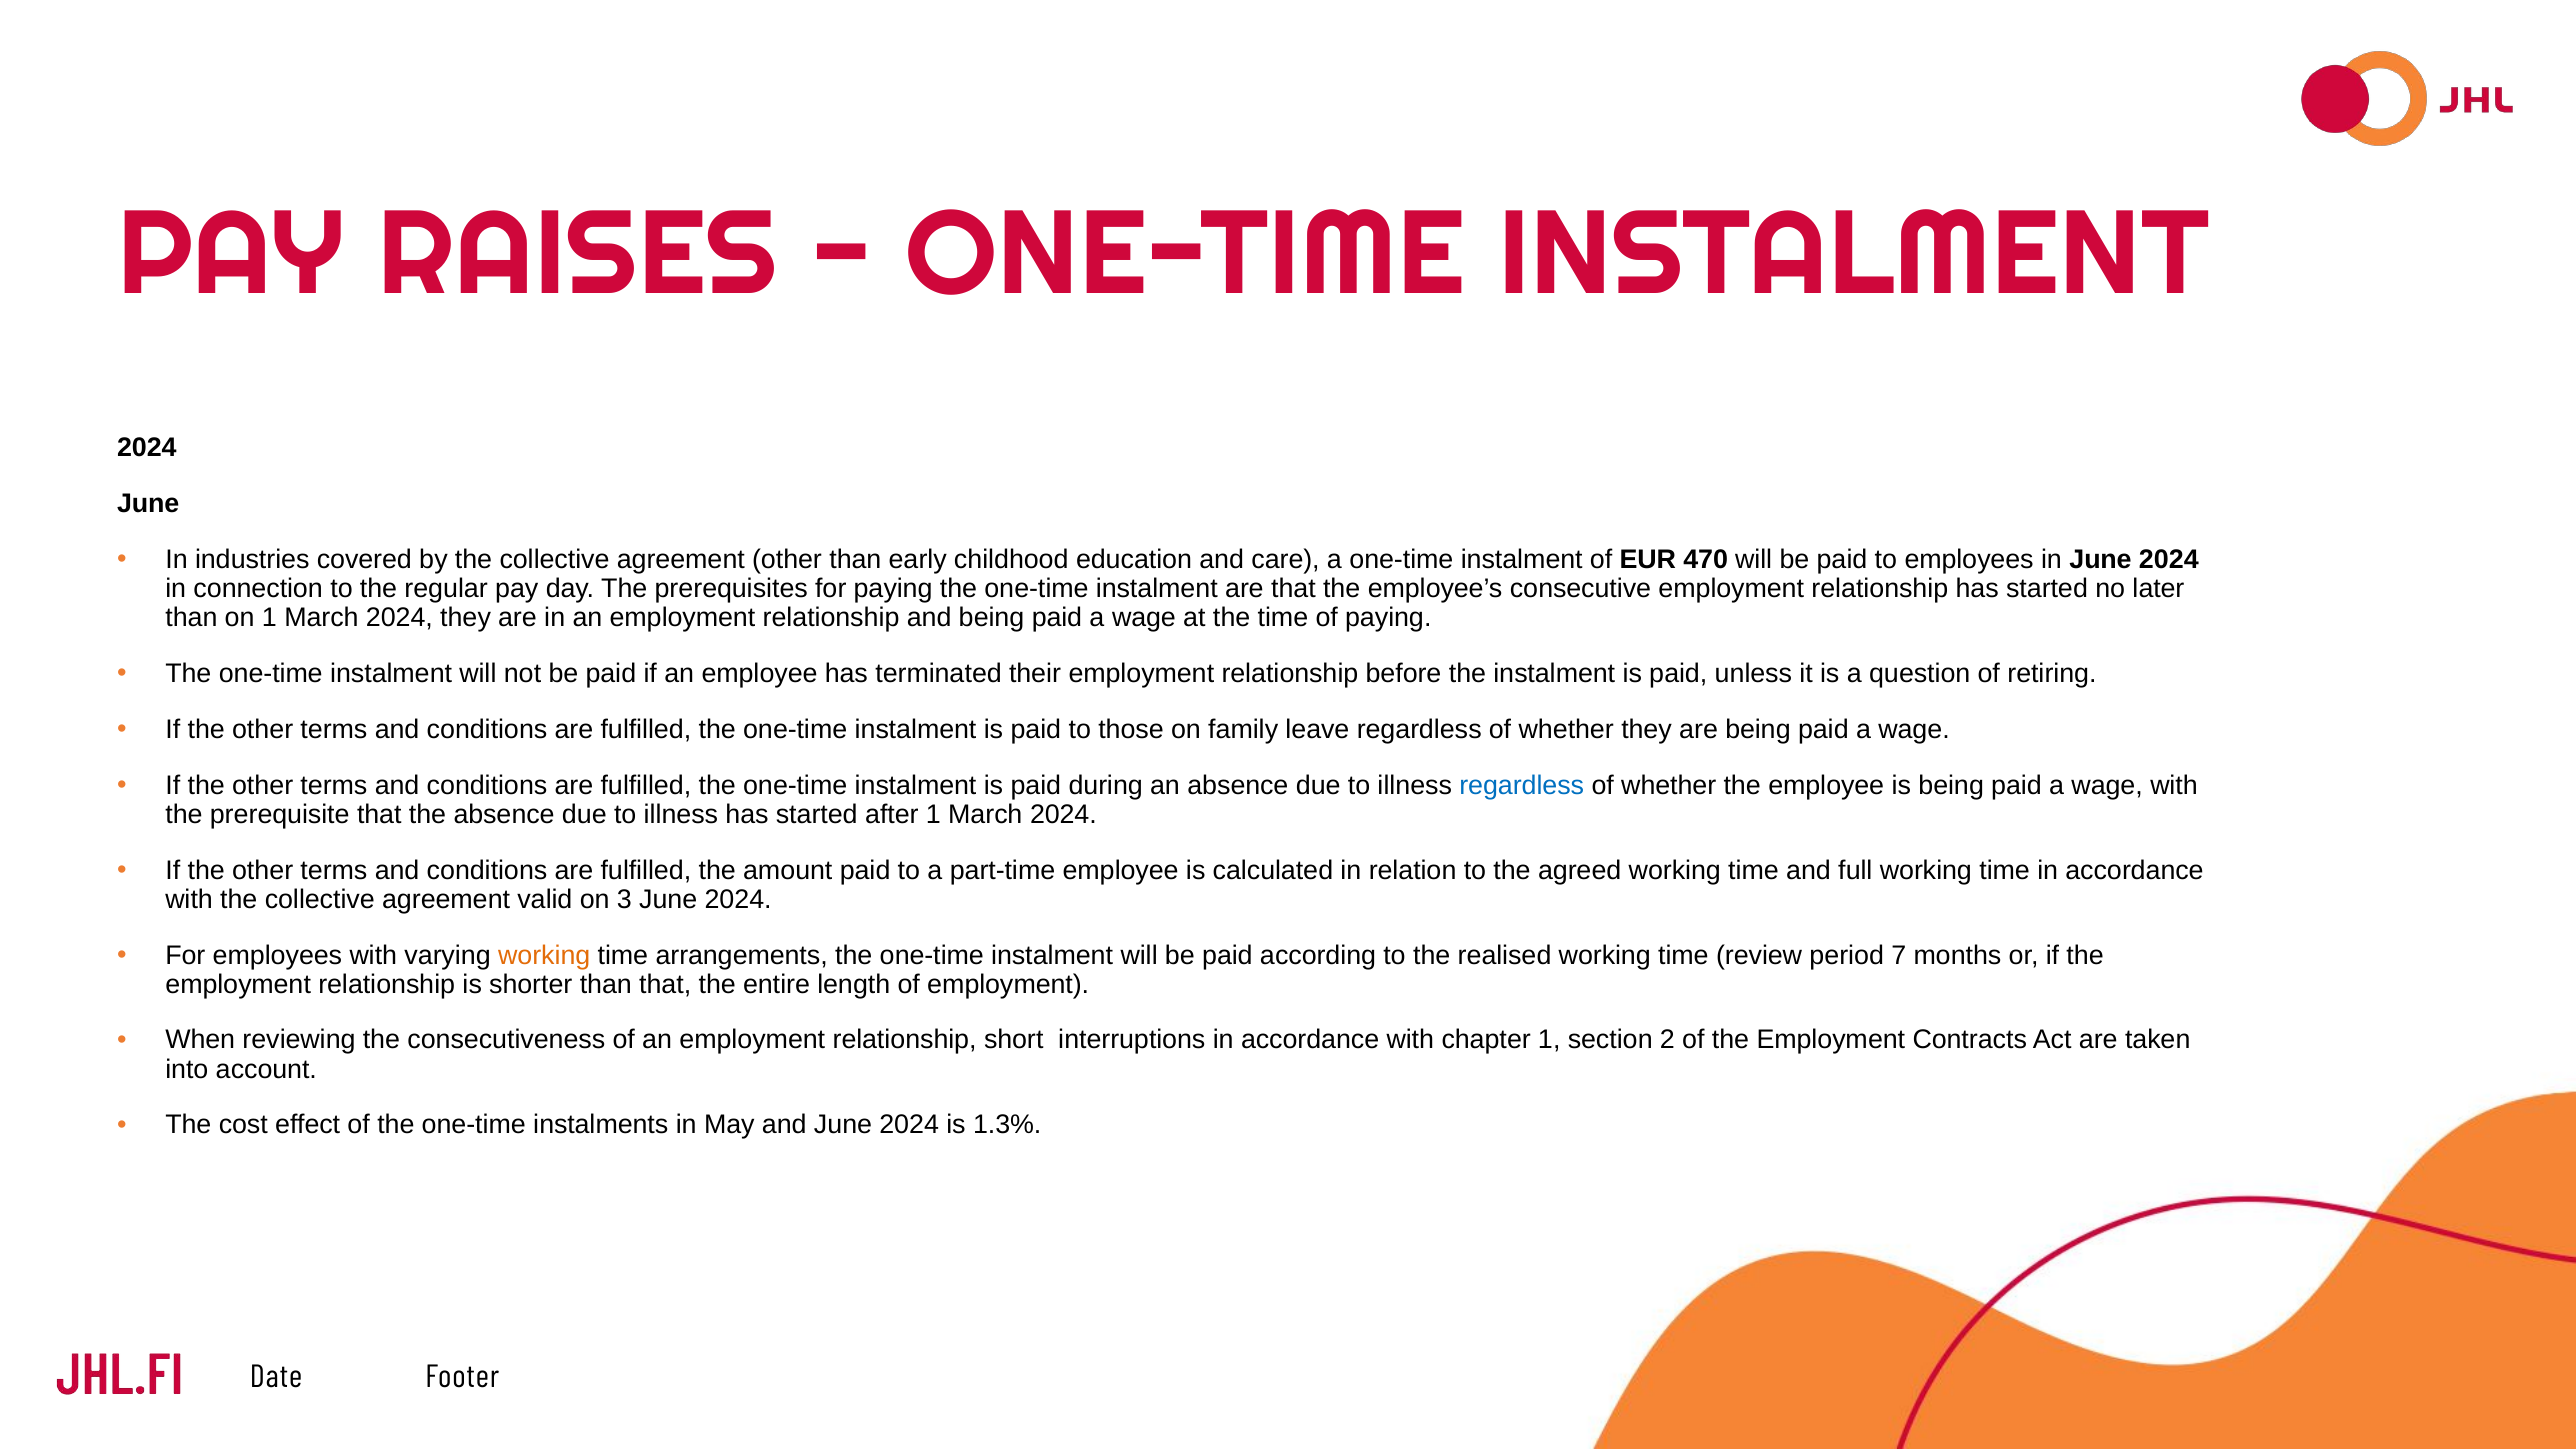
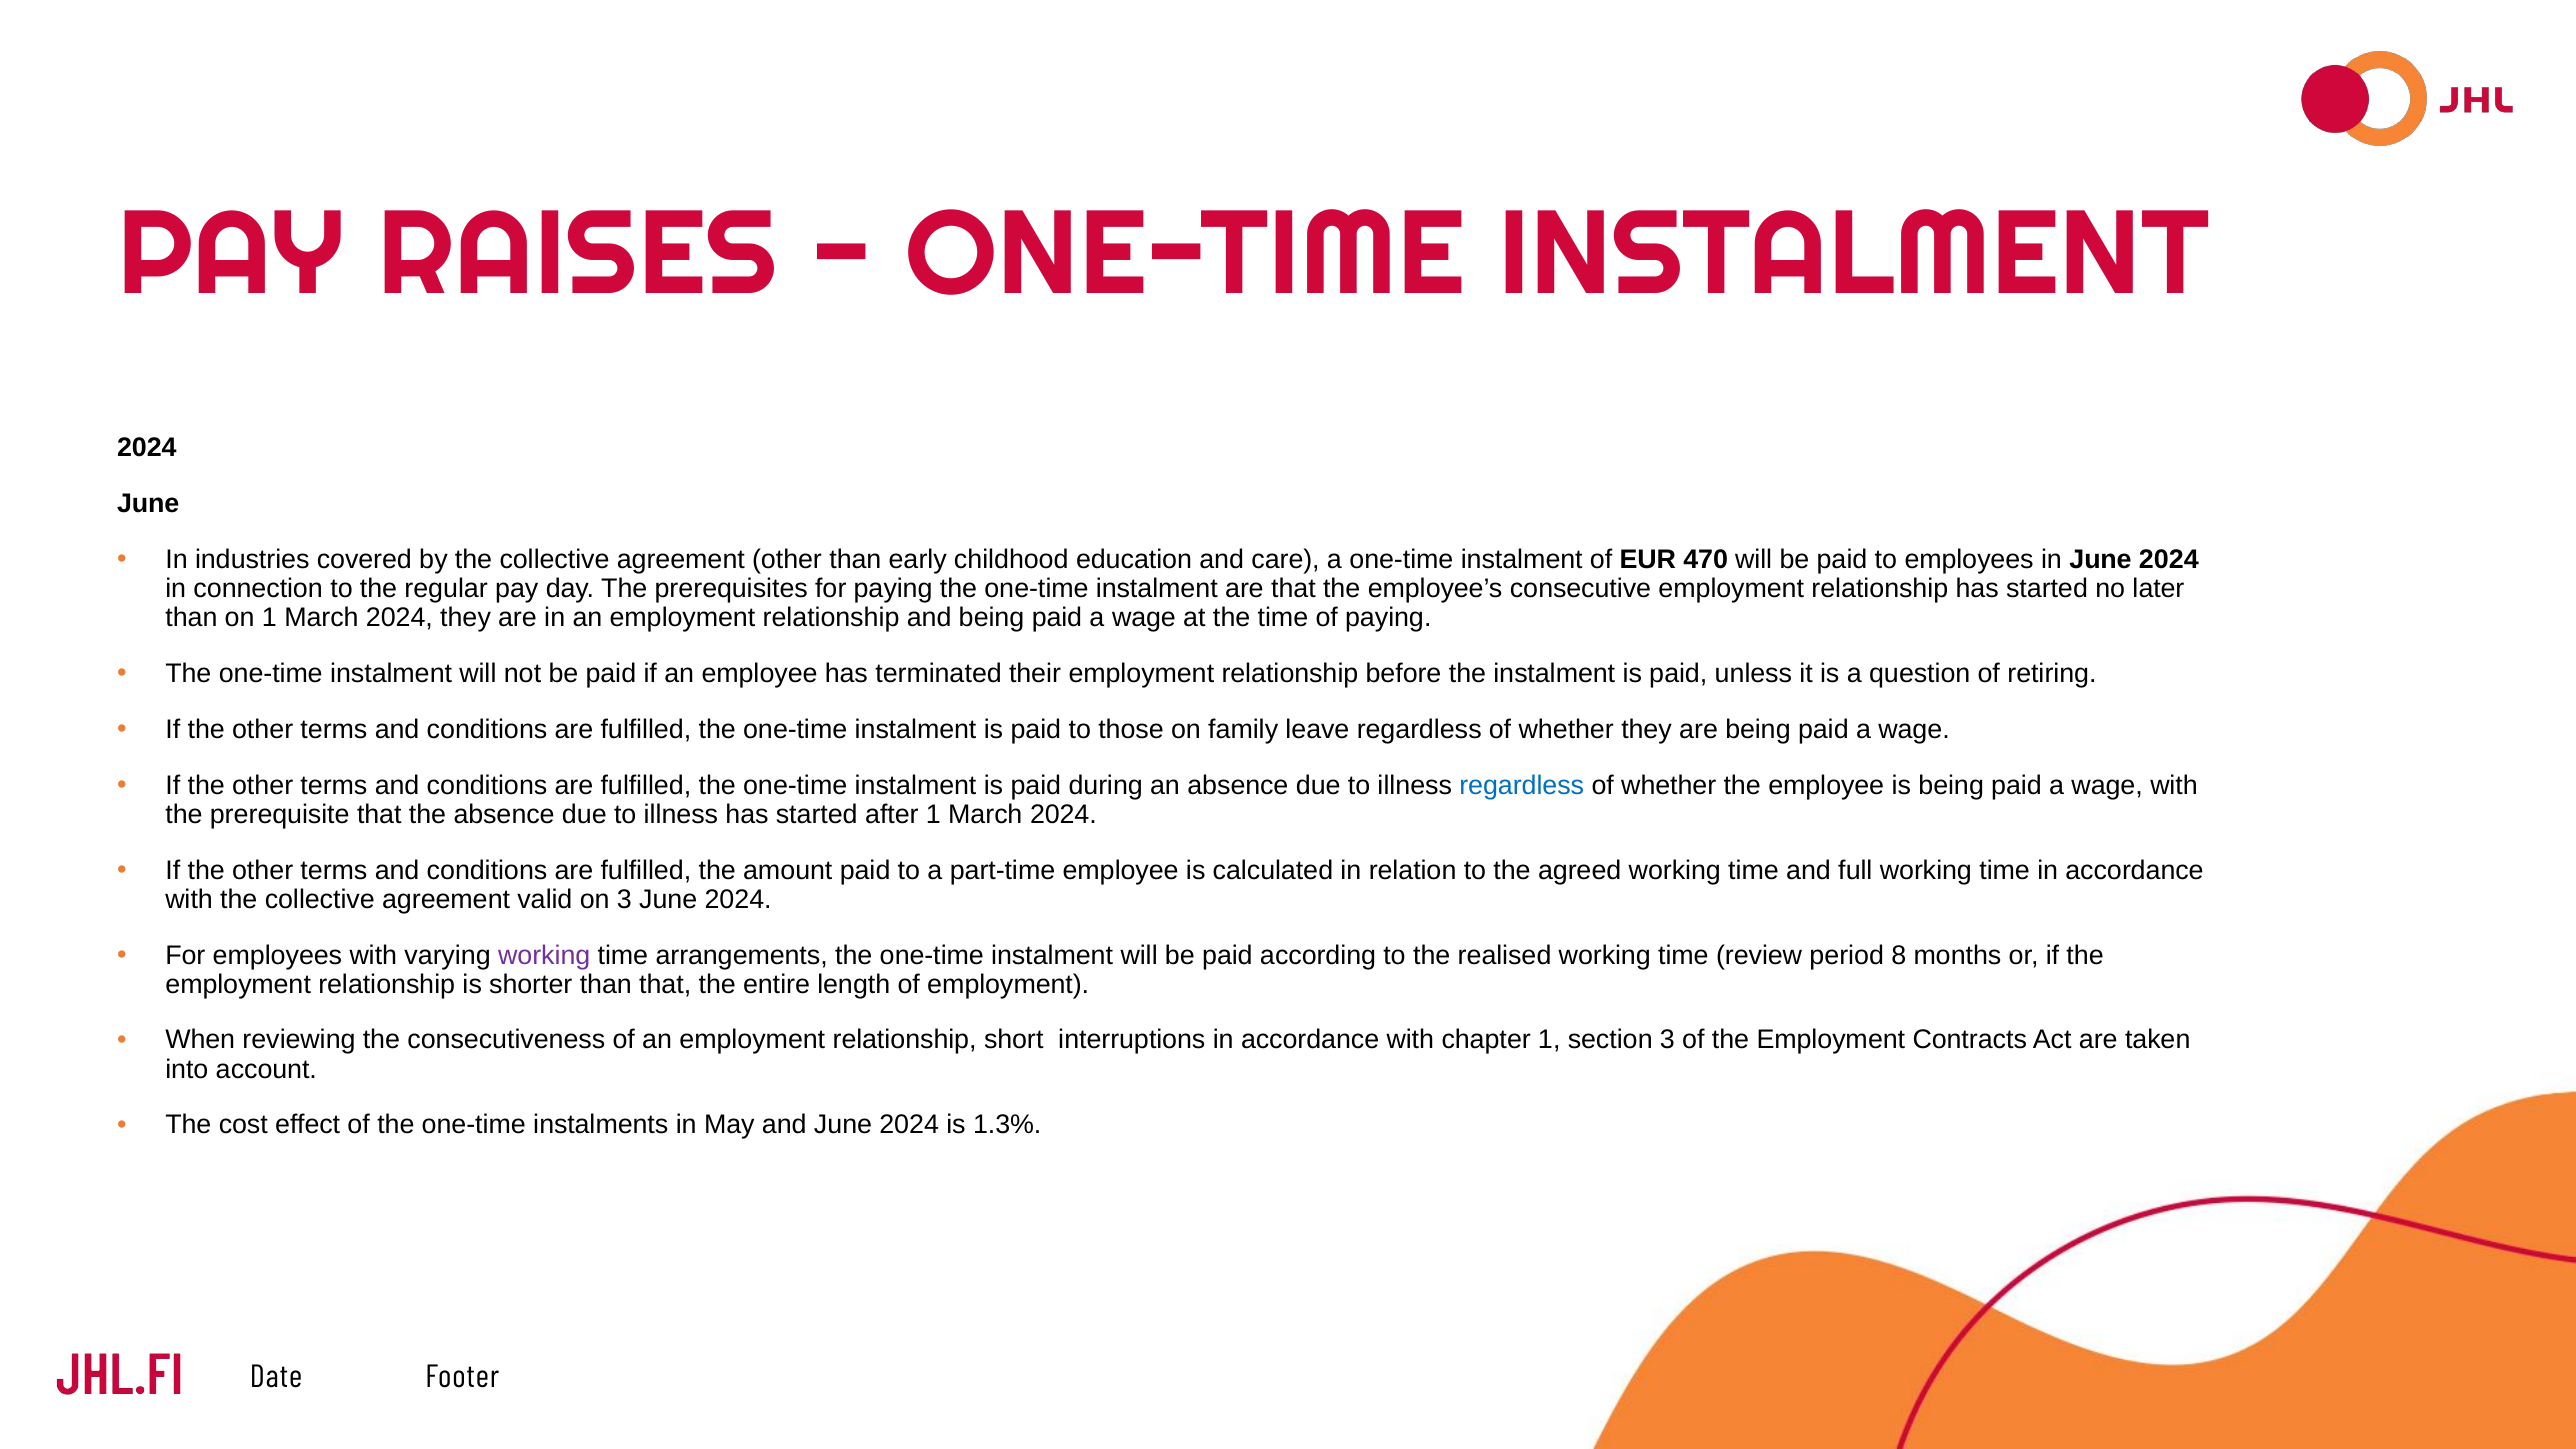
working colour: orange -> purple (544, 955)
7: 7 -> 8 (1899, 955)
section 2: 2 -> 3 (1667, 1040)
